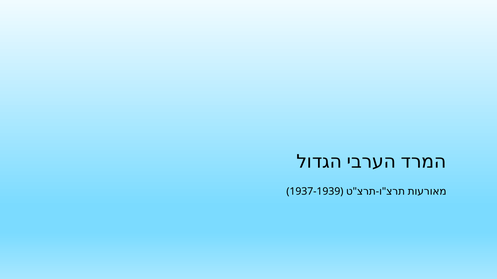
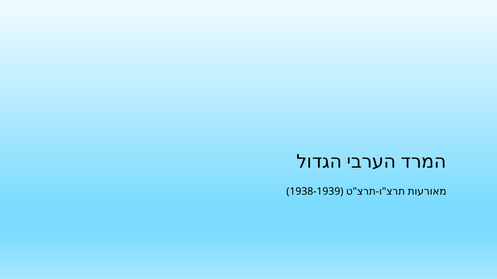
1937-1939: 1937-1939 -> 1938-1939 (315, 192)
